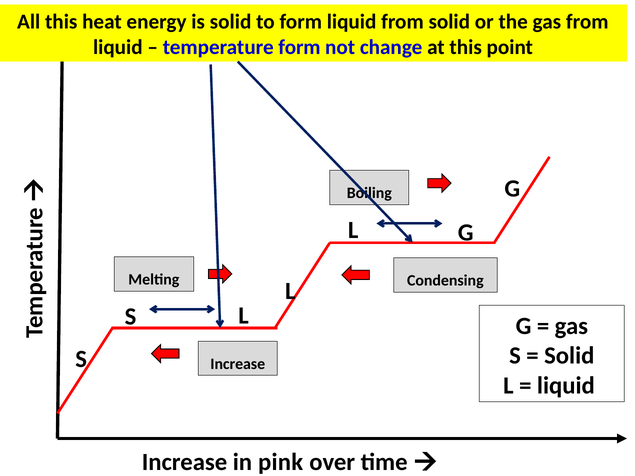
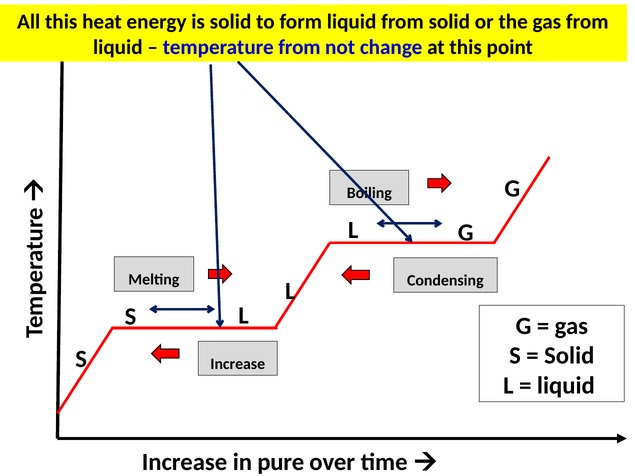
temperature form: form -> from (299, 47)
pink: pink -> pure (281, 462)
